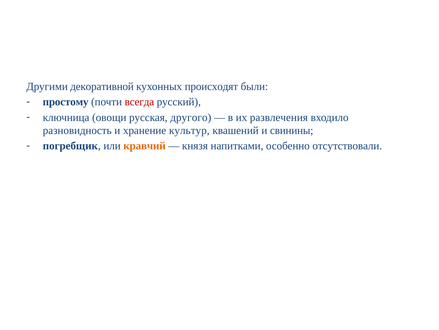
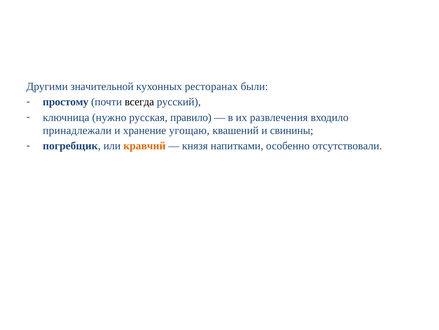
декоративной: декоративной -> значительной (102, 86)
происходят: происходят -> ресторанах (211, 86)
всегда colour: red -> black (139, 102)
овощи: овощи -> нужно (109, 117)
другого: другого -> правило (191, 117)
разновидность: разновидность -> принадлежали (77, 130)
культур: культур -> угощаю (189, 130)
